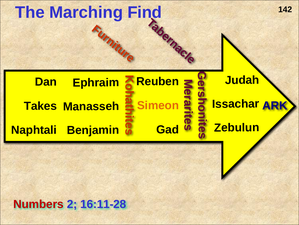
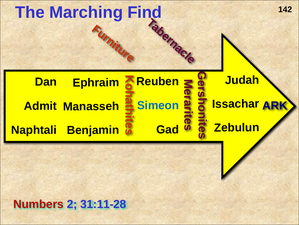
Simeon colour: orange -> blue (158, 105)
Takes: Takes -> Admit (40, 106)
16:11-28: 16:11-28 -> 31:11-28 (103, 204)
